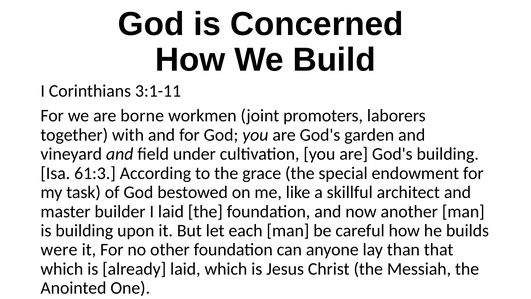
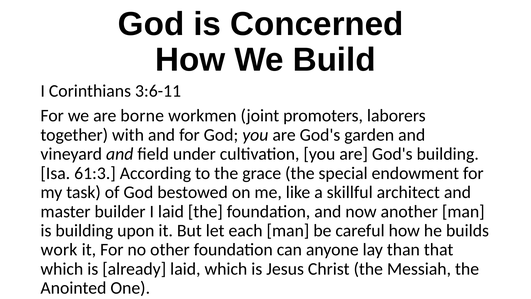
3:1-11: 3:1-11 -> 3:6-11 (158, 91)
were: were -> work (59, 250)
